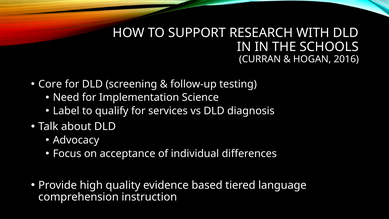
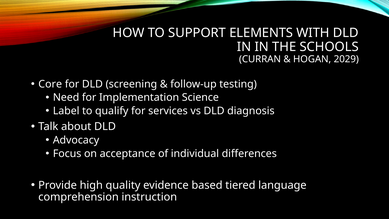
RESEARCH: RESEARCH -> ELEMENTS (261, 33)
2016: 2016 -> 2029 (346, 59)
